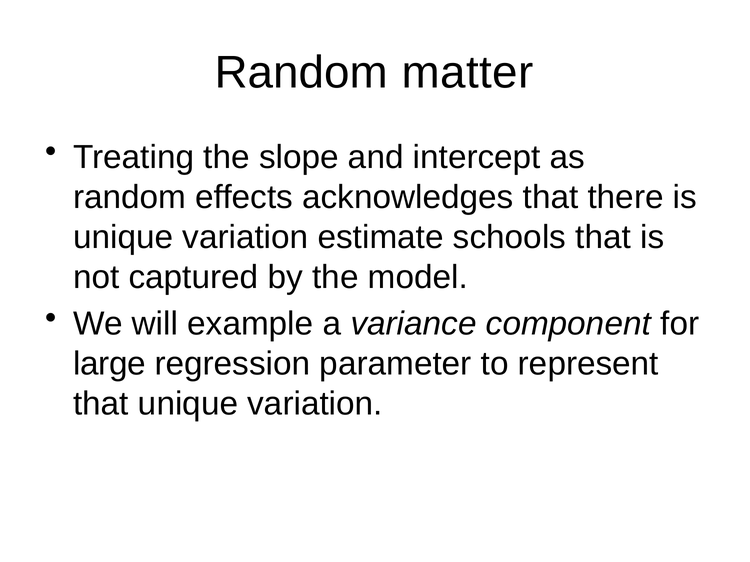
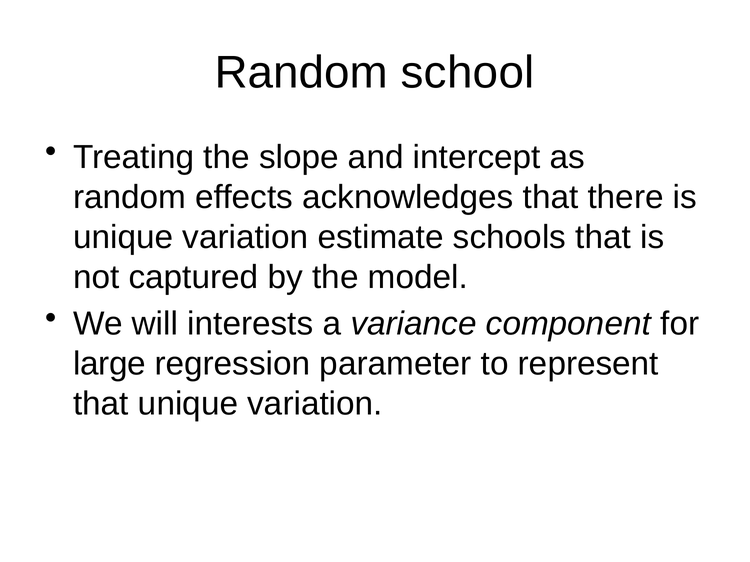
matter: matter -> school (468, 73)
example: example -> interests (250, 324)
